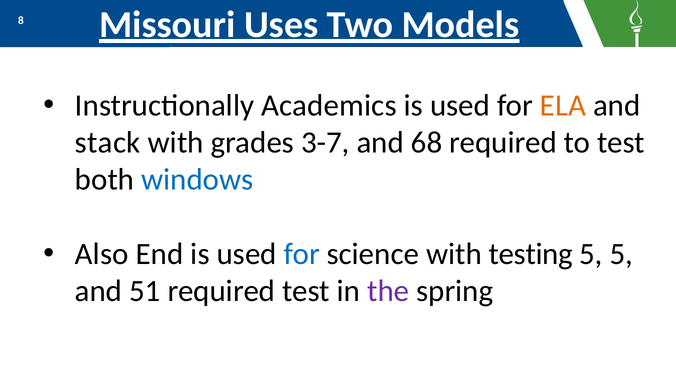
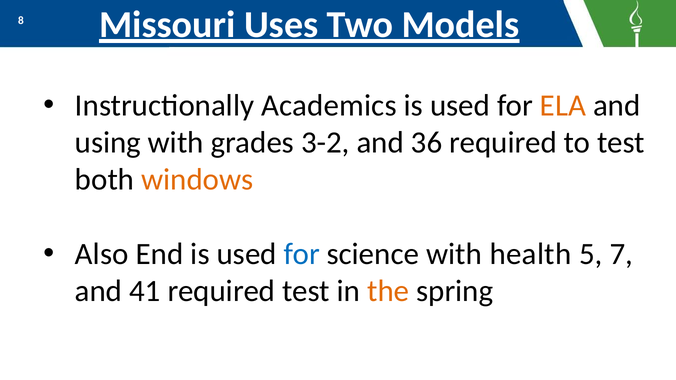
stack: stack -> using (108, 143)
3-7: 3-7 -> 3-2 (325, 143)
68: 68 -> 36 (427, 143)
windows colour: blue -> orange (197, 180)
testing: testing -> health (530, 254)
5 5: 5 -> 7 (621, 254)
51: 51 -> 41 (145, 291)
the colour: purple -> orange (388, 291)
